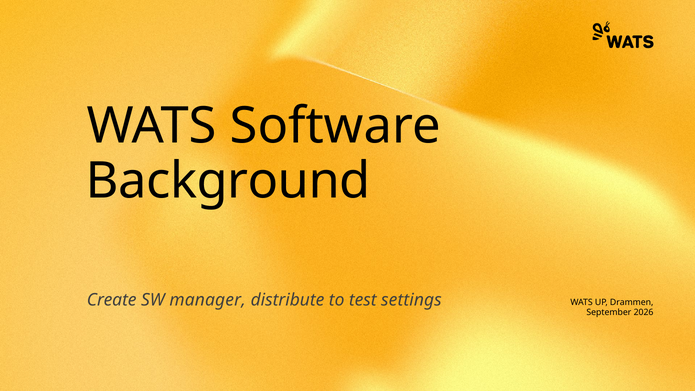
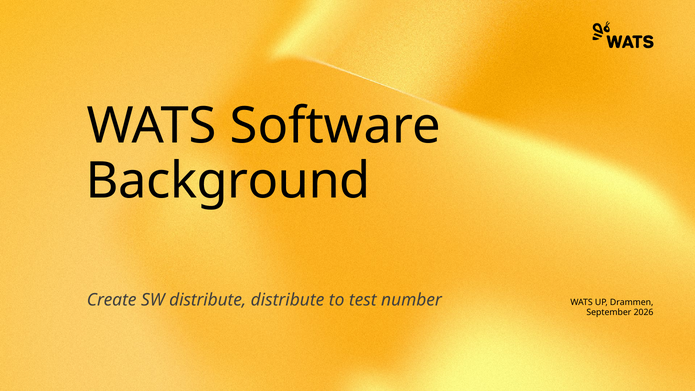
SW manager: manager -> distribute (208, 300)
settings: settings -> number (412, 300)
